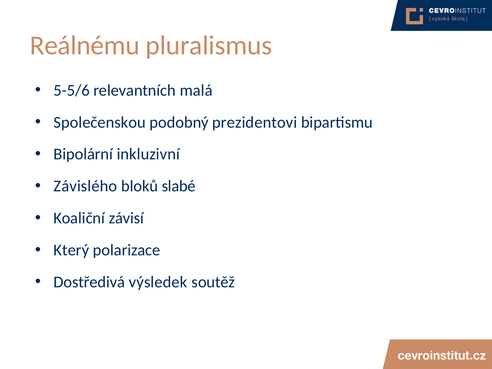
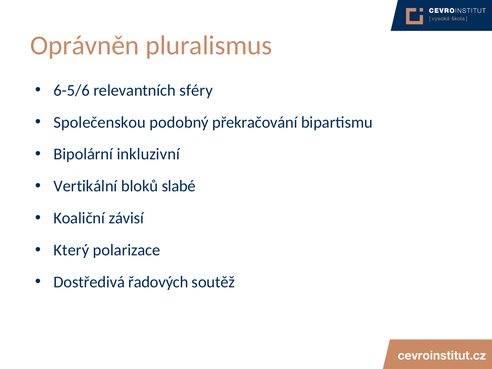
Reálnému: Reálnému -> Oprávněn (85, 45)
5-5/6: 5-5/6 -> 6-5/6 (72, 90)
malá: malá -> sféry (196, 90)
prezidentovi: prezidentovi -> překračování (255, 122)
Závislého: Závislého -> Vertikální (85, 186)
výsledek: výsledek -> řadových (158, 282)
